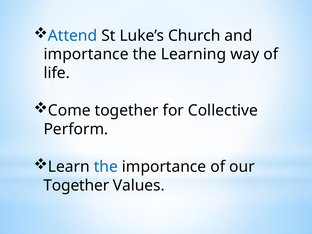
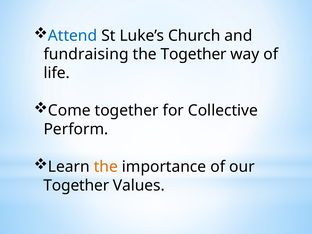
importance: importance -> fundraising (86, 54)
the Learning: Learning -> Together (194, 54)
the colour: blue -> orange (106, 167)
